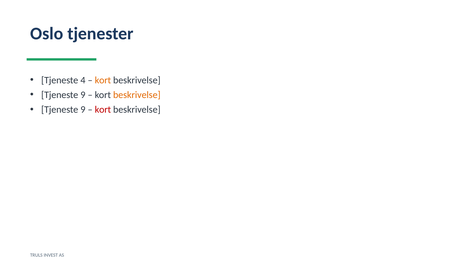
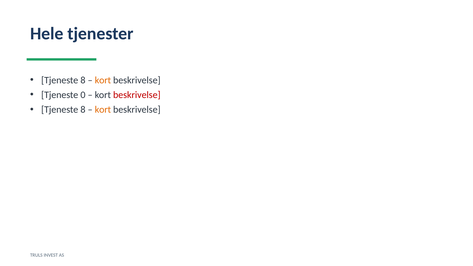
Oslo: Oslo -> Hele (47, 34)
4: 4 -> 8 (83, 80)
9: 9 -> 0 (83, 95)
beskrivelse colour: orange -> red (137, 95)
9: 9 -> 8 (83, 110)
kort colour: red -> orange (103, 110)
